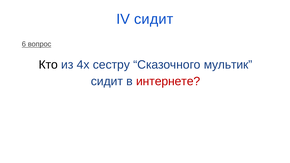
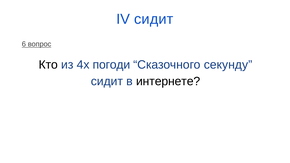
сестру: сестру -> погоди (111, 65)
мультик: мультик -> секунду (228, 65)
интернете colour: red -> black (168, 81)
